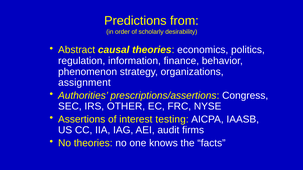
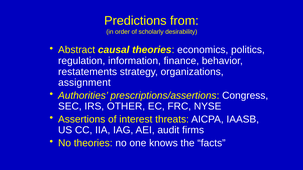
phenomenon: phenomenon -> restatements (88, 72)
testing: testing -> threats (172, 120)
